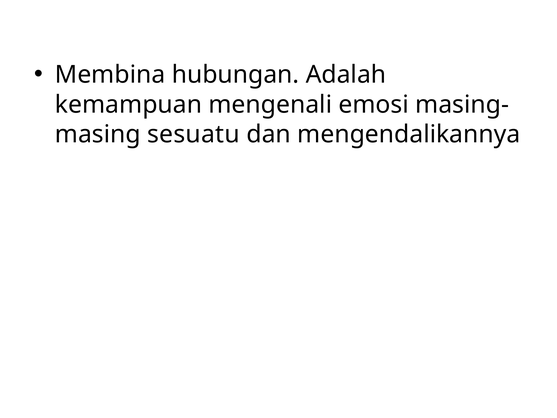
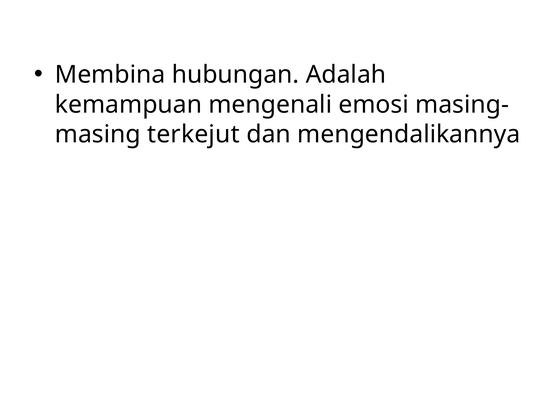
sesuatu: sesuatu -> terkejut (193, 134)
